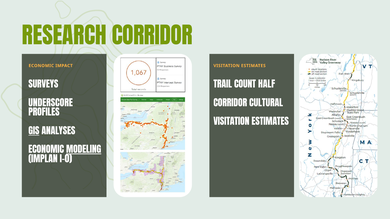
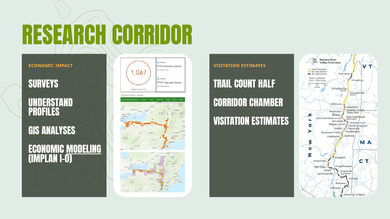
UNDERSCORE: UNDERSCORE -> UNDERSTAND (51, 103)
CULTURAL: CULTURAL -> CHAMBER (266, 103)
GIS underline: present -> none (34, 131)
